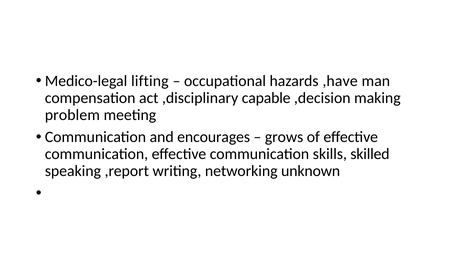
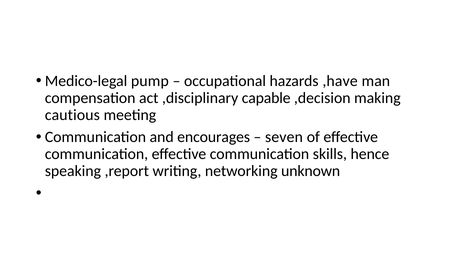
lifting: lifting -> pump (150, 81)
problem: problem -> cautious (72, 115)
grows: grows -> seven (284, 137)
skilled: skilled -> hence (370, 154)
